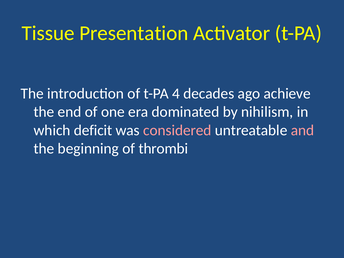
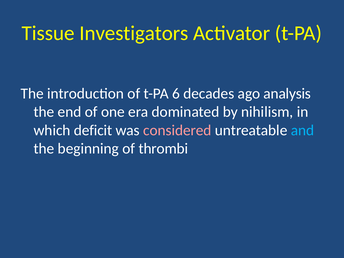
Presentation: Presentation -> Investigators (134, 33)
4: 4 -> 6 (176, 94)
achieve: achieve -> analysis (287, 94)
and colour: pink -> light blue (302, 130)
